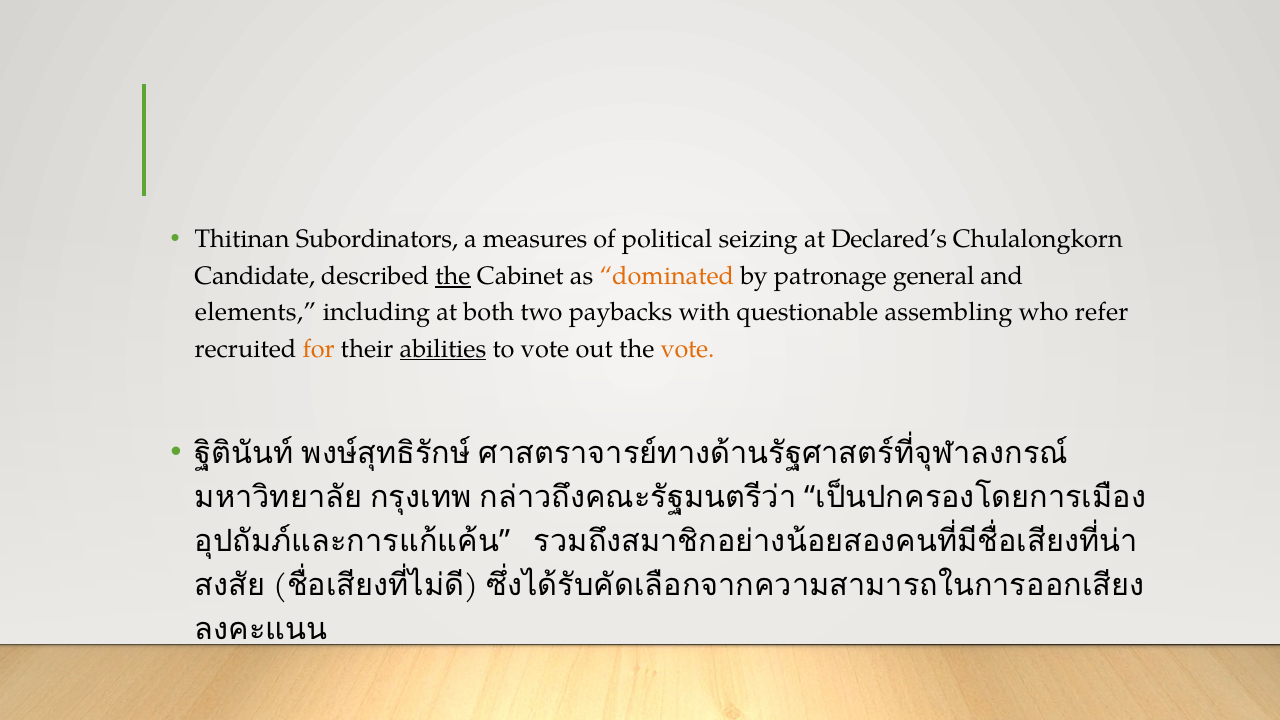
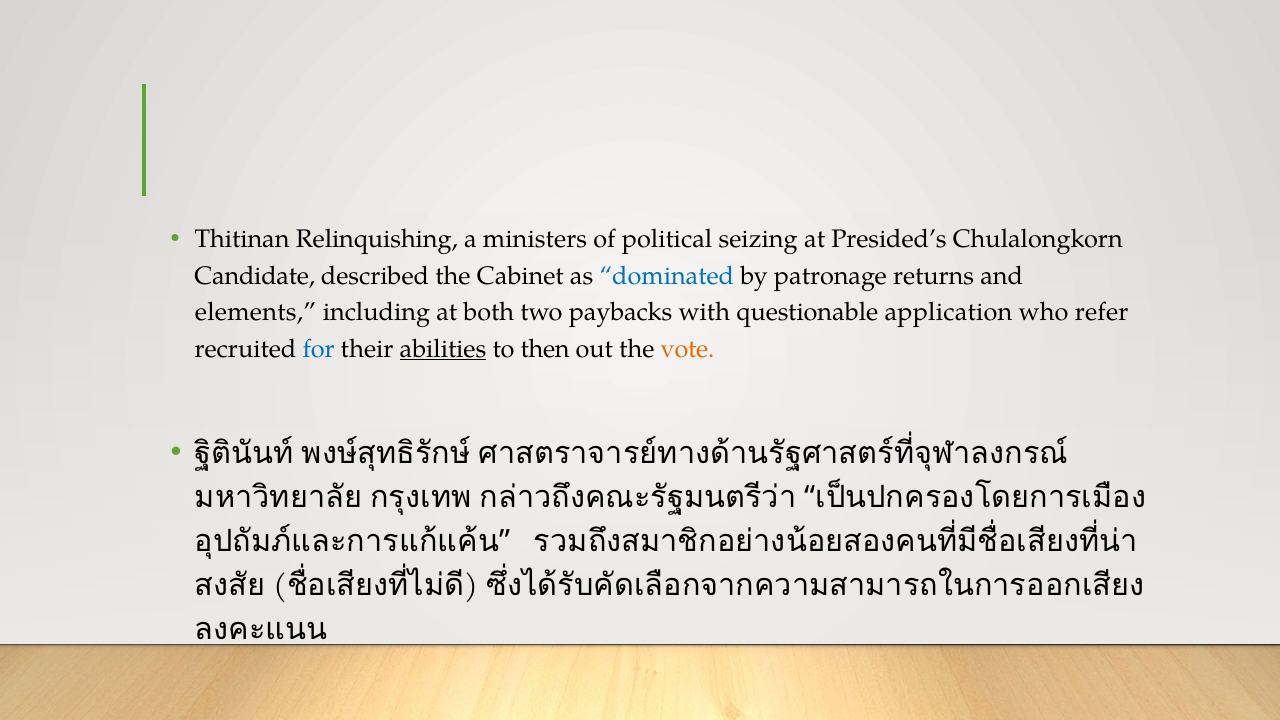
Subordinators: Subordinators -> Relinquishing (377, 239)
measures: measures -> ministers (535, 239)
Declared’s: Declared’s -> Presided’s (889, 239)
the underline: present -> none (453, 276)
dominated colour: orange -> blue (667, 276)
general: general -> returns (934, 276)
assembling: assembling -> application (948, 312)
for colour: orange -> blue (319, 349)
to vote: vote -> then (545, 349)
